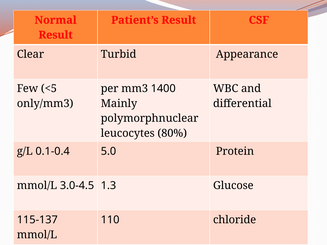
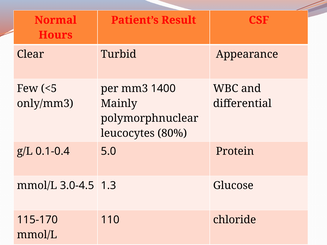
Result: Result -> Hours (56, 35)
115-137: 115-137 -> 115-170 (37, 220)
